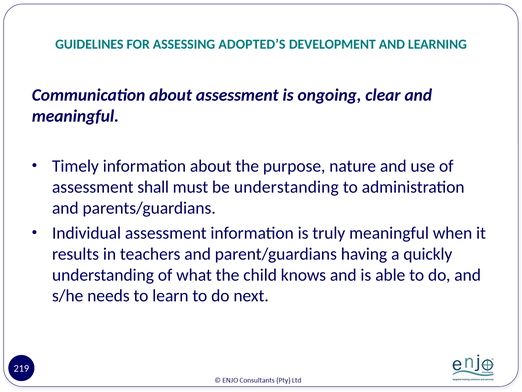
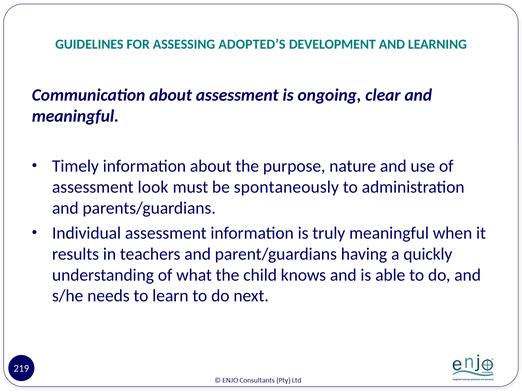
shall: shall -> look (153, 187)
be understanding: understanding -> spontaneously (286, 187)
